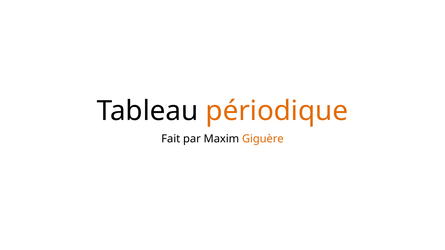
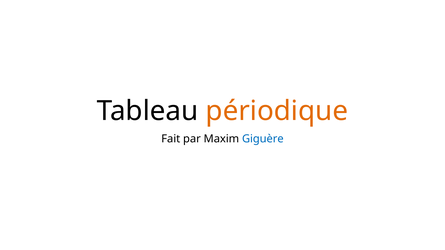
Giguère colour: orange -> blue (263, 139)
